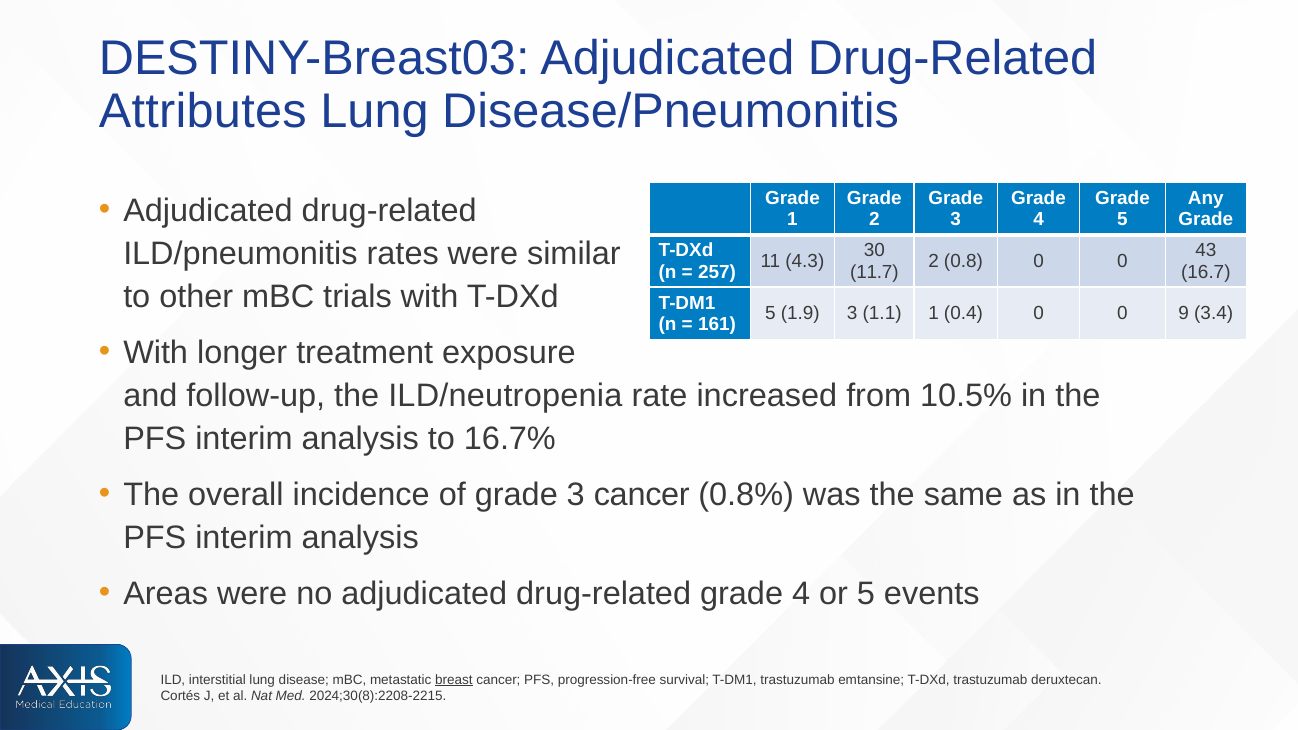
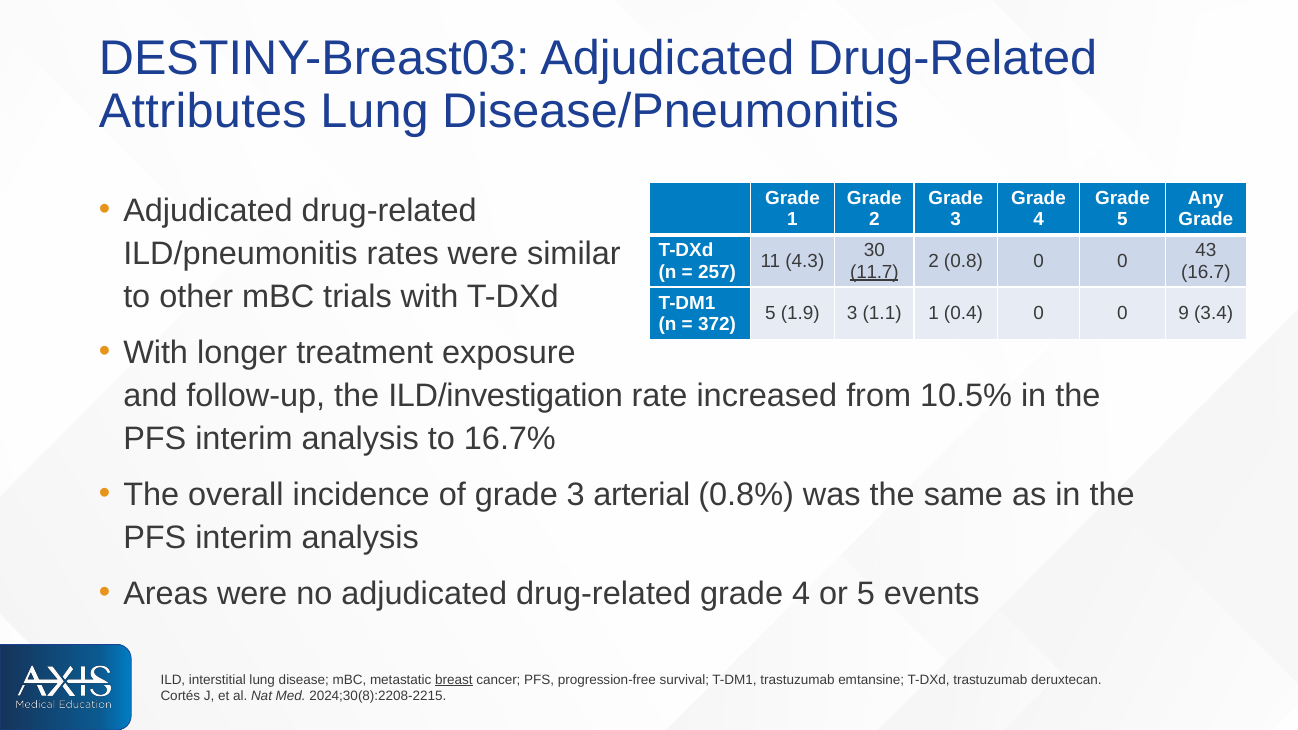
11.7 underline: none -> present (874, 272)
161: 161 -> 372 (717, 324)
ILD/neutropenia: ILD/neutropenia -> ILD/investigation (506, 396)
3 cancer: cancer -> arterial (642, 495)
